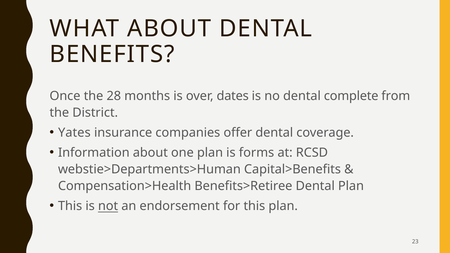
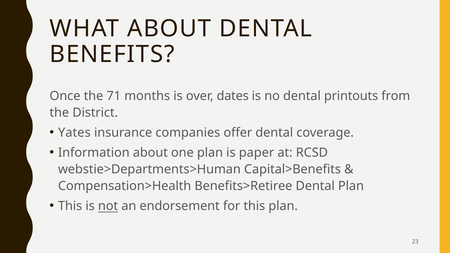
28: 28 -> 71 (114, 96)
complete: complete -> printouts (351, 96)
forms: forms -> paper (257, 153)
